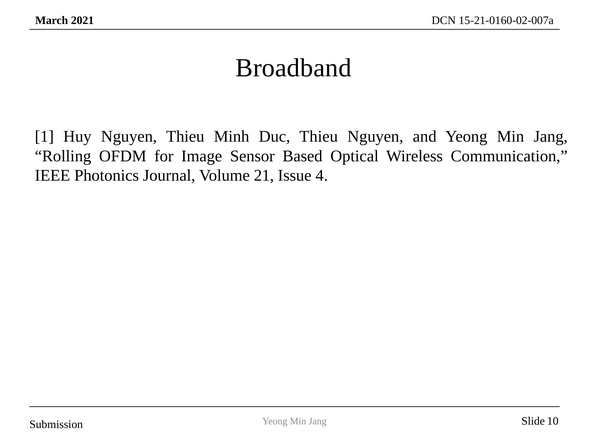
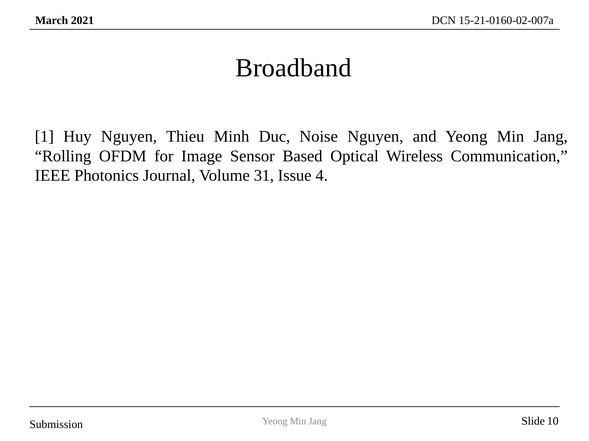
Duc Thieu: Thieu -> Noise (319, 137)
21: 21 -> 31 (264, 176)
